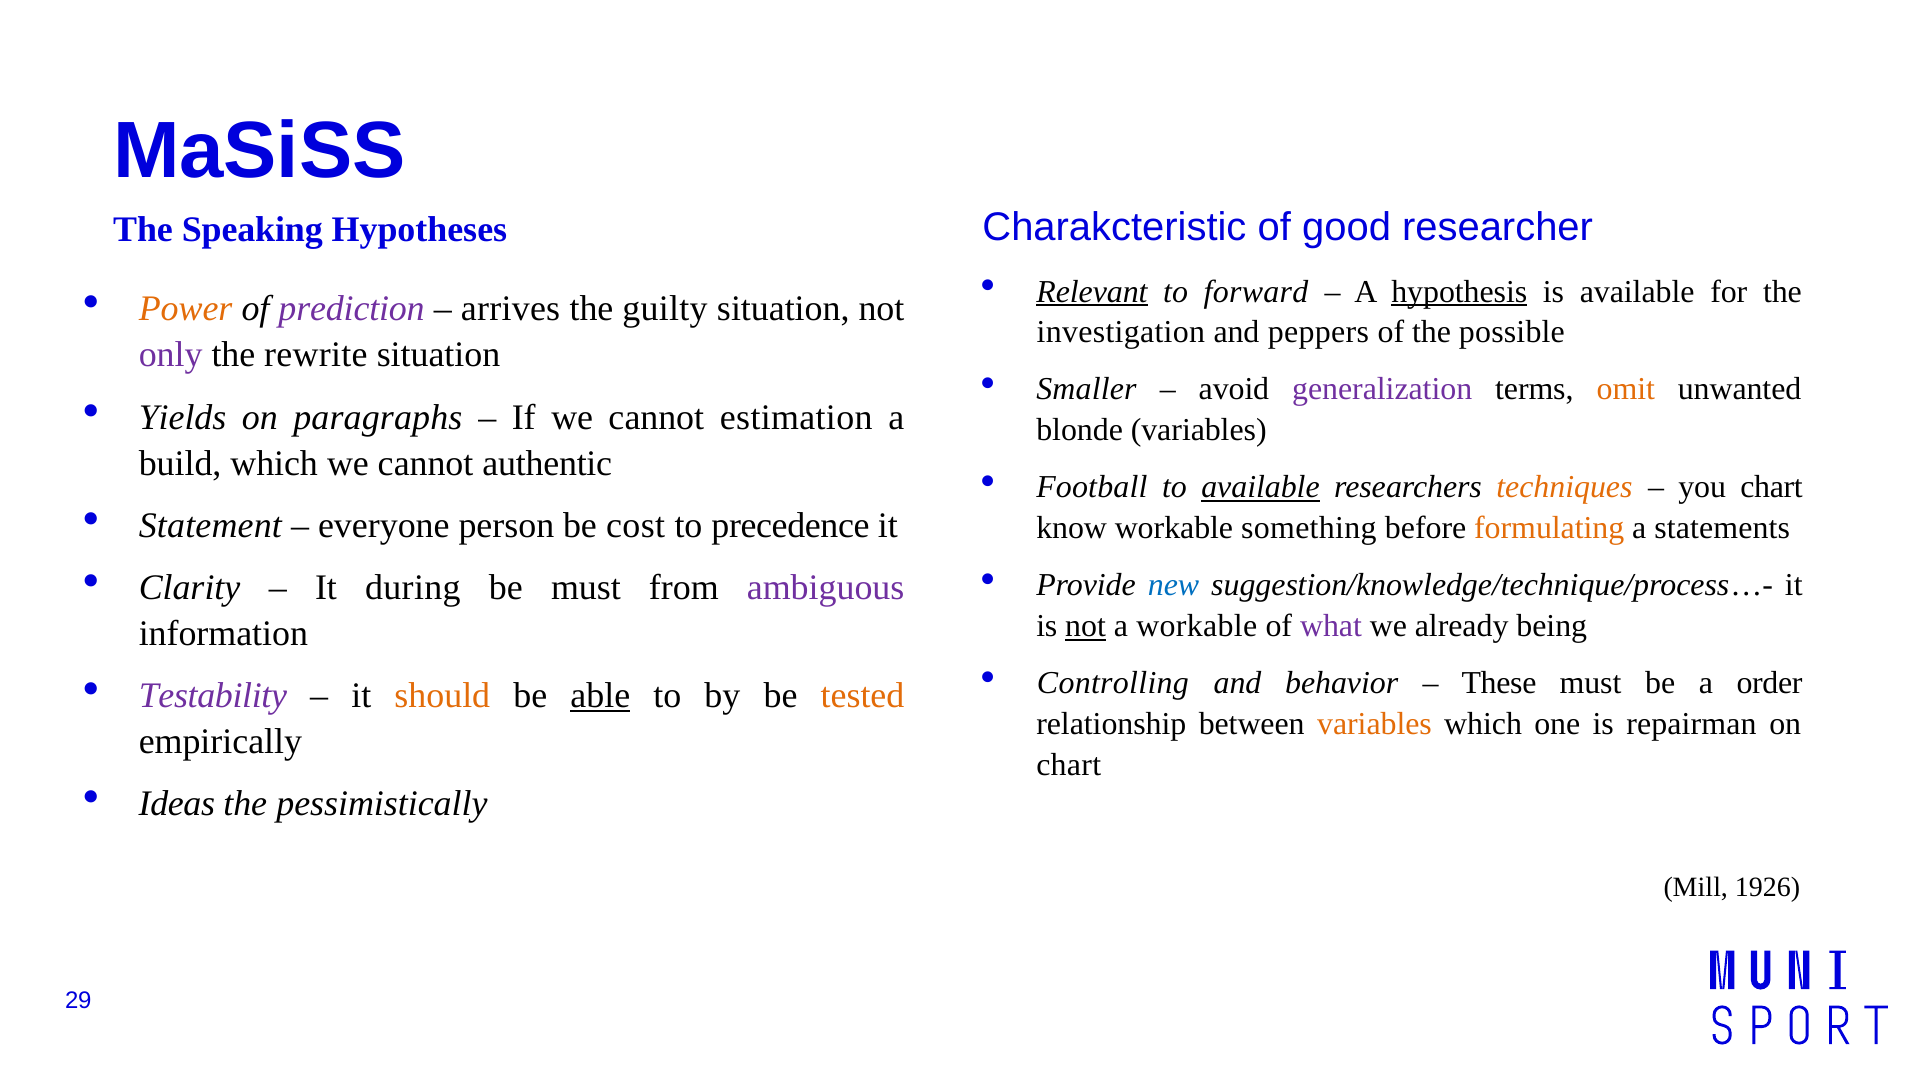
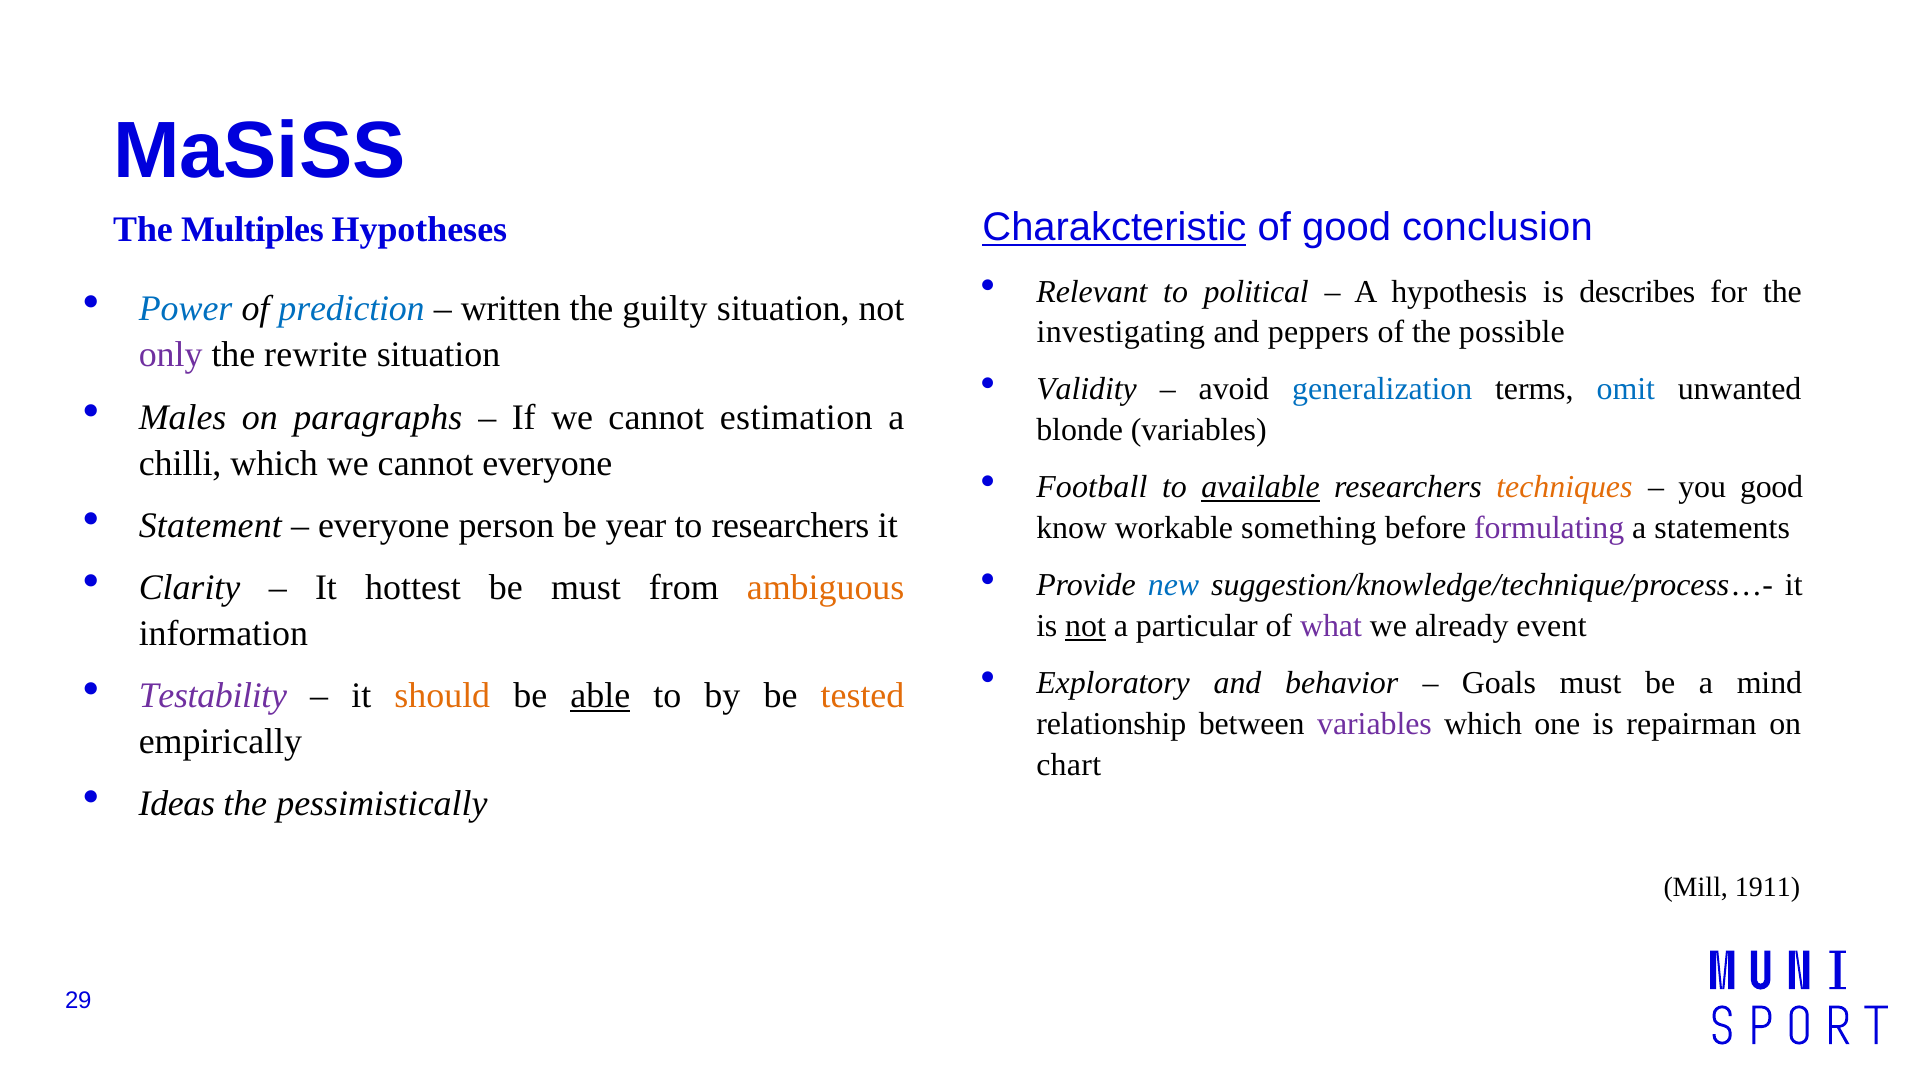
Charakcteristic underline: none -> present (1114, 228)
researcher: researcher -> conclusion (1497, 228)
Speaking: Speaking -> Multiples (252, 230)
Relevant underline: present -> none (1092, 291)
forward: forward -> political (1256, 291)
hypothesis underline: present -> none (1459, 291)
is available: available -> describes (1637, 291)
Power colour: orange -> blue (186, 309)
prediction colour: purple -> blue (352, 309)
arrives: arrives -> written (511, 309)
investigation: investigation -> investigating (1121, 332)
Smaller: Smaller -> Validity (1087, 389)
generalization colour: purple -> blue (1382, 389)
omit colour: orange -> blue (1626, 389)
Yields: Yields -> Males (183, 417)
build: build -> chilli (180, 463)
cannot authentic: authentic -> everyone (547, 463)
you chart: chart -> good (1772, 487)
cost: cost -> year (636, 525)
to precedence: precedence -> researchers (790, 525)
formulating colour: orange -> purple (1549, 528)
during: during -> hottest (413, 587)
ambiguous colour: purple -> orange (826, 587)
a workable: workable -> particular (1197, 626)
being: being -> event (1552, 626)
Controlling: Controlling -> Exploratory (1113, 683)
These: These -> Goals (1499, 683)
order: order -> mind (1769, 683)
variables colour: orange -> purple (1374, 724)
1926: 1926 -> 1911 (1768, 887)
